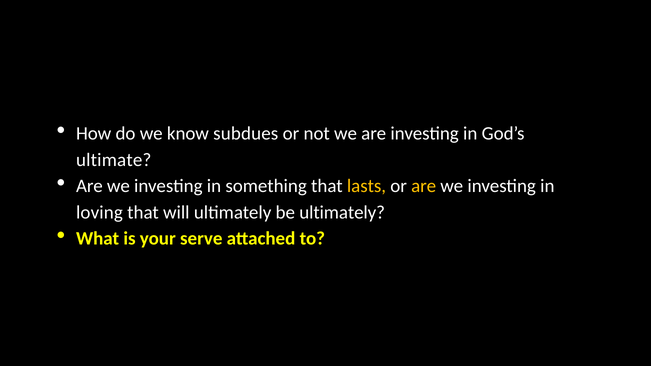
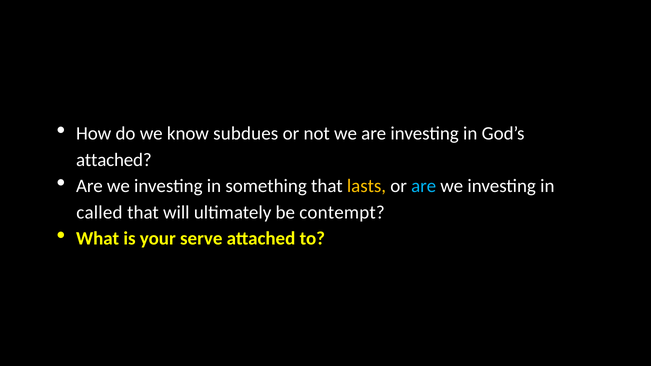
ultimate: ultimate -> attached (114, 160)
are colour: yellow -> light blue (424, 186)
loving: loving -> called (99, 212)
be ultimately: ultimately -> contempt (342, 212)
